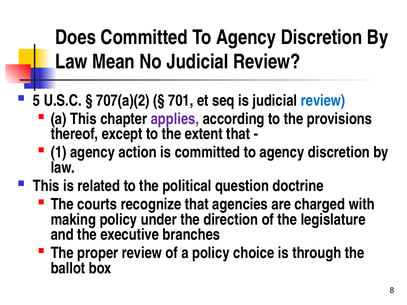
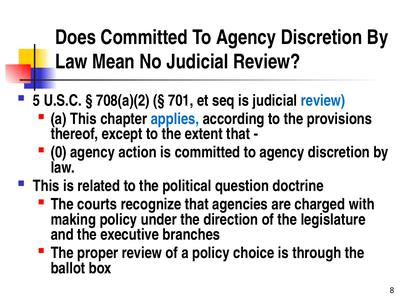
707(a)(2: 707(a)(2 -> 708(a)(2 (123, 101)
applies colour: purple -> blue (175, 119)
1: 1 -> 0 (59, 153)
